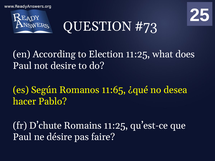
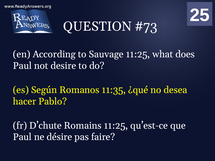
Election: Election -> Sauvage (106, 54)
11:65: 11:65 -> 11:35 (114, 90)
